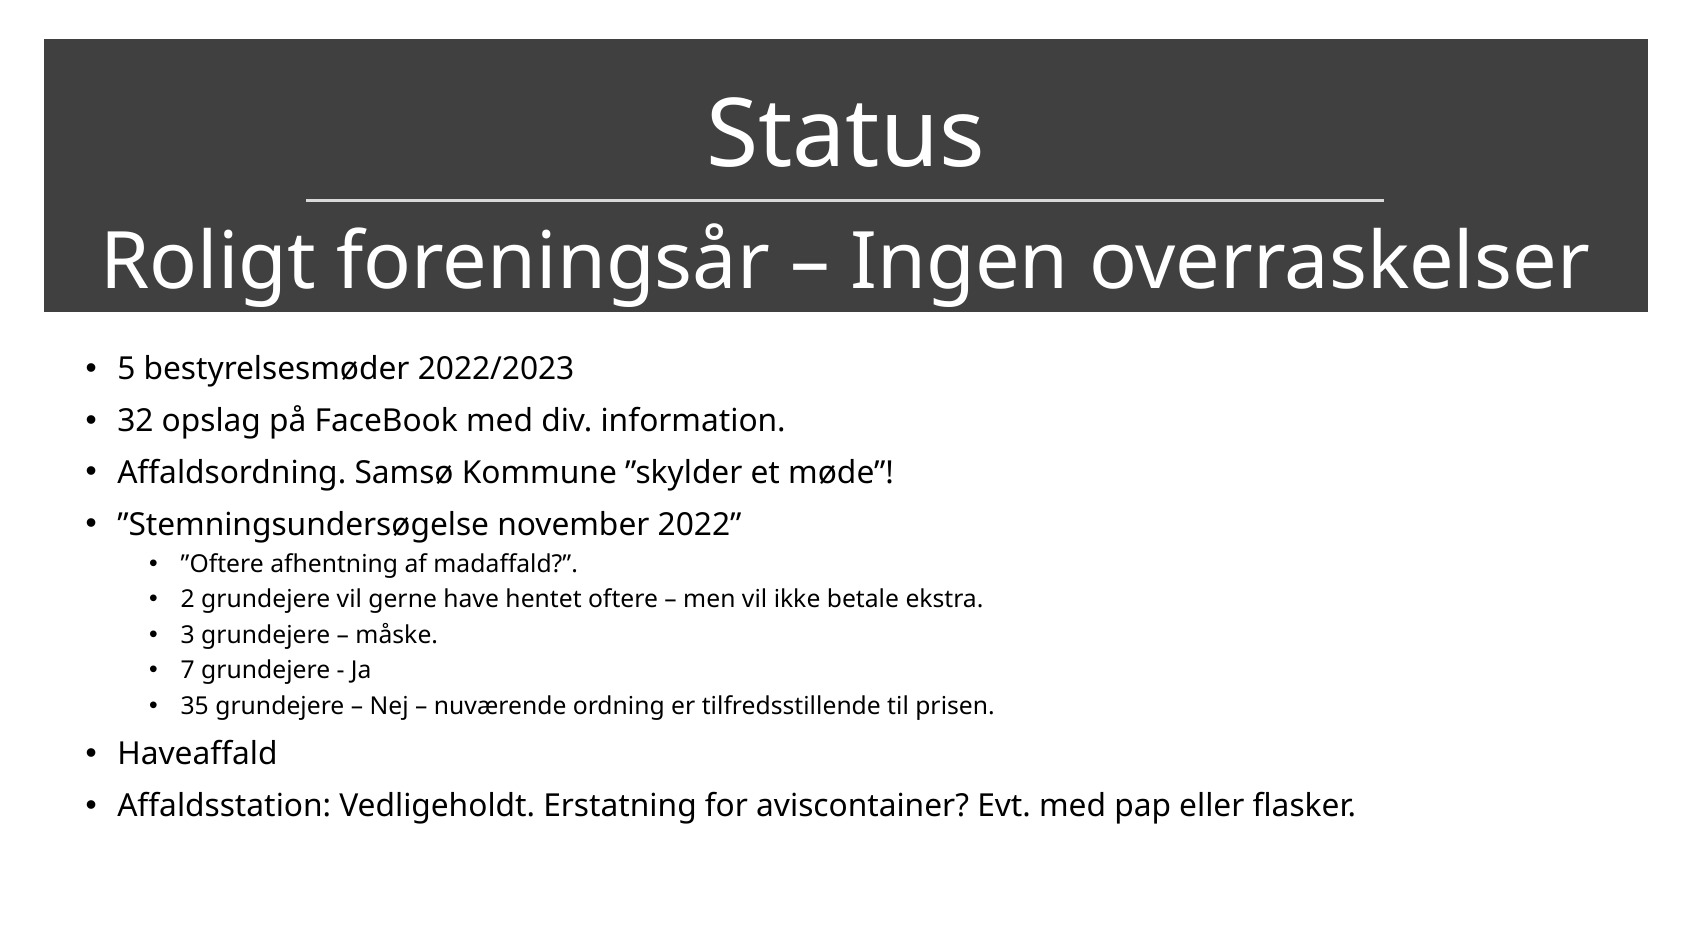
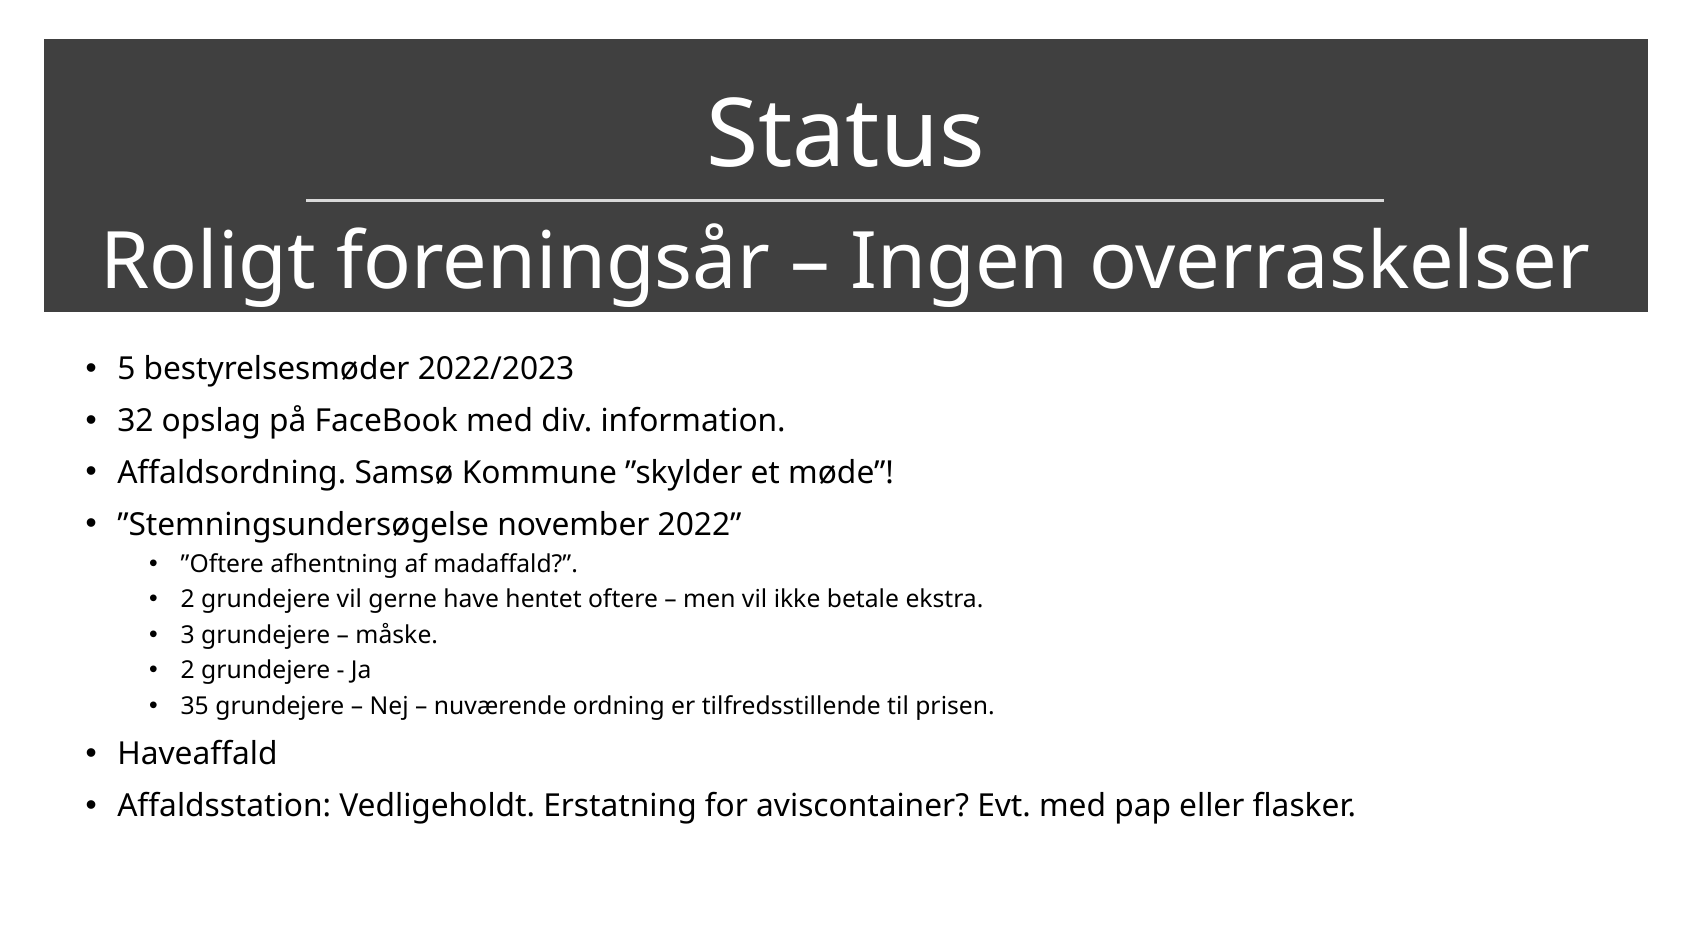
7: 7 -> 2 (188, 671)
